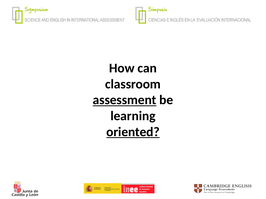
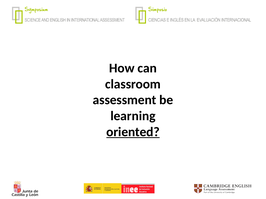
assessment underline: present -> none (125, 100)
